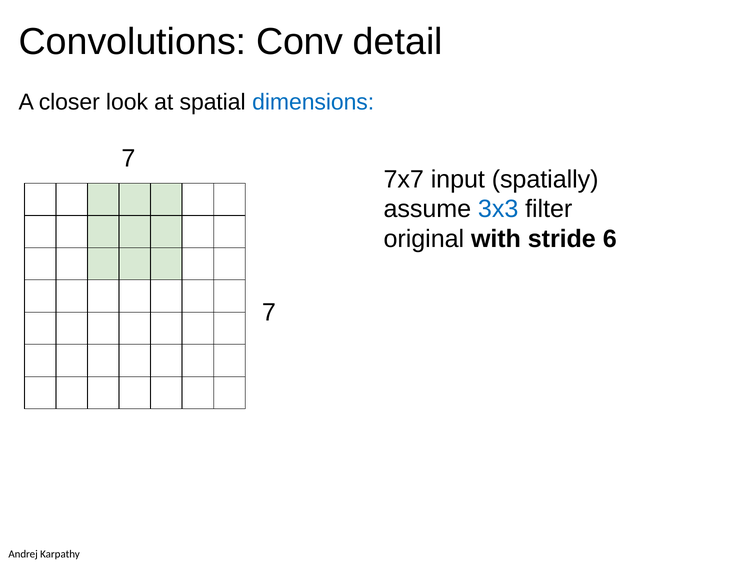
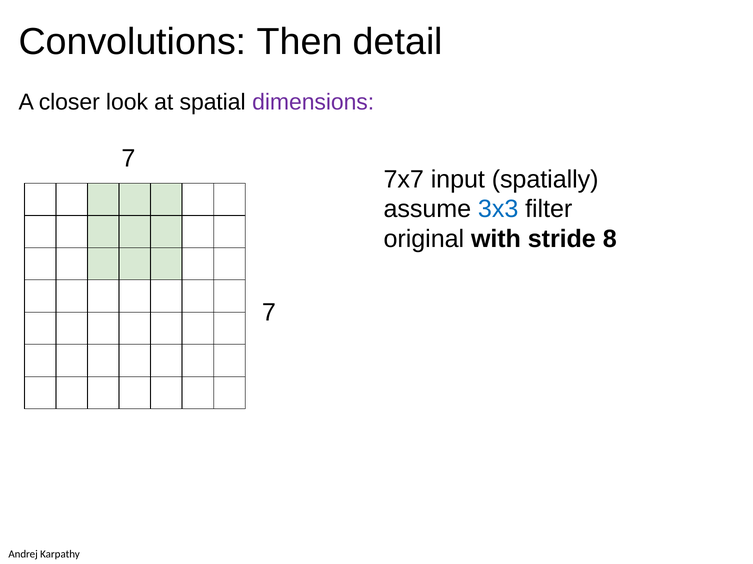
Conv: Conv -> Then (300, 42)
dimensions colour: blue -> purple (313, 102)
6: 6 -> 8 (610, 239)
